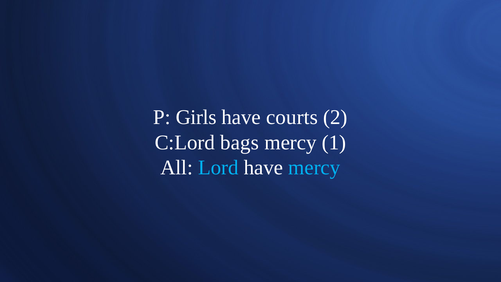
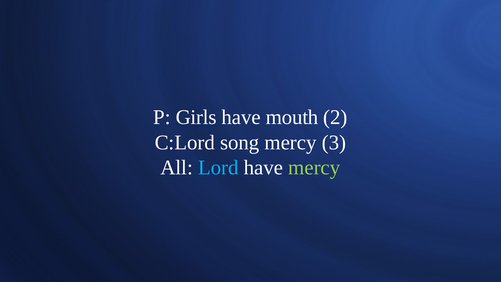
courts: courts -> mouth (292, 117)
bags: bags -> song (240, 142)
1: 1 -> 3 (334, 142)
mercy colour: light blue -> light green (314, 167)
